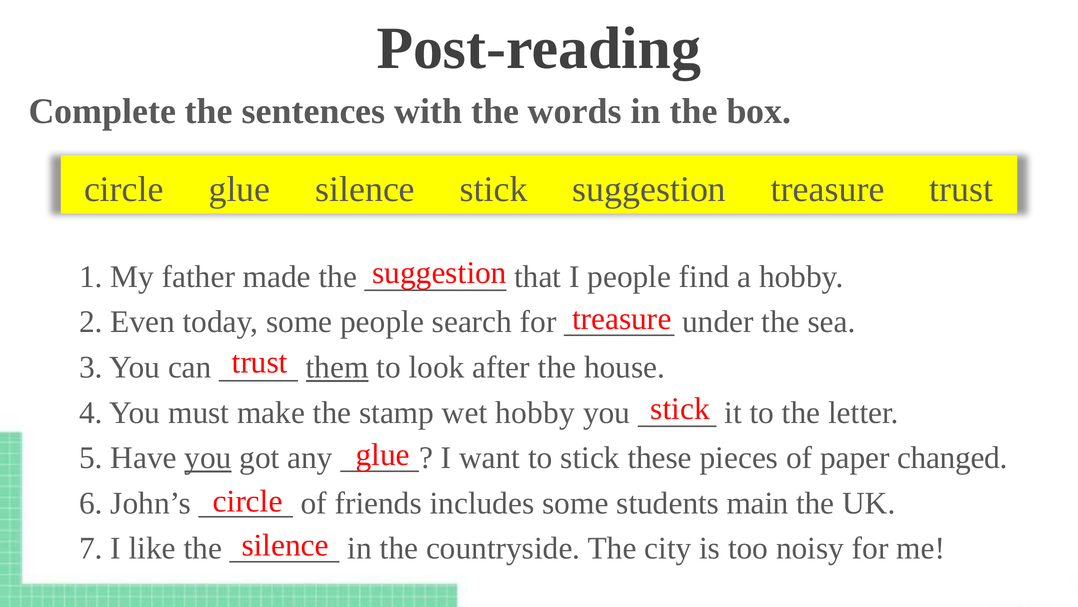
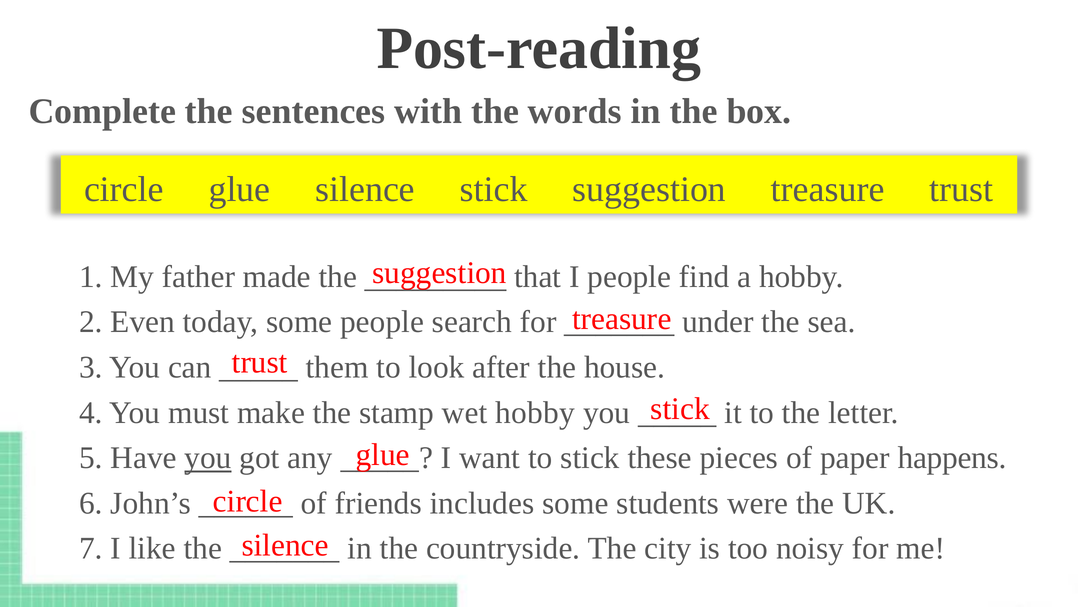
them underline: present -> none (337, 367)
changed: changed -> happens (952, 457)
main: main -> were (758, 503)
